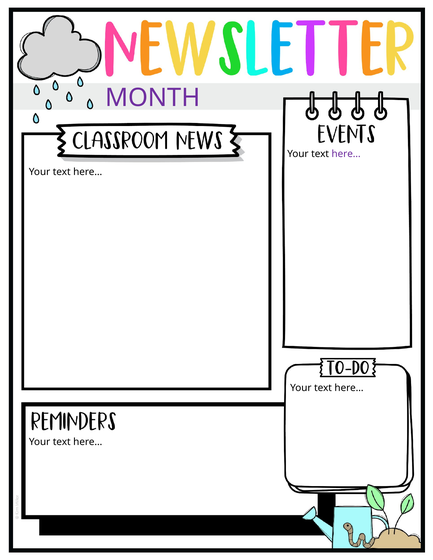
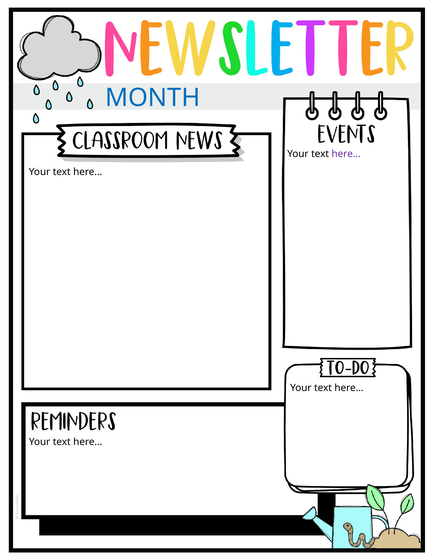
MONTH colour: purple -> blue (153, 98)
